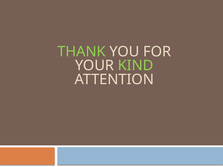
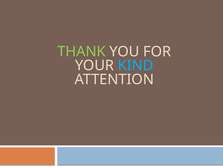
KIND colour: light green -> light blue (136, 66)
